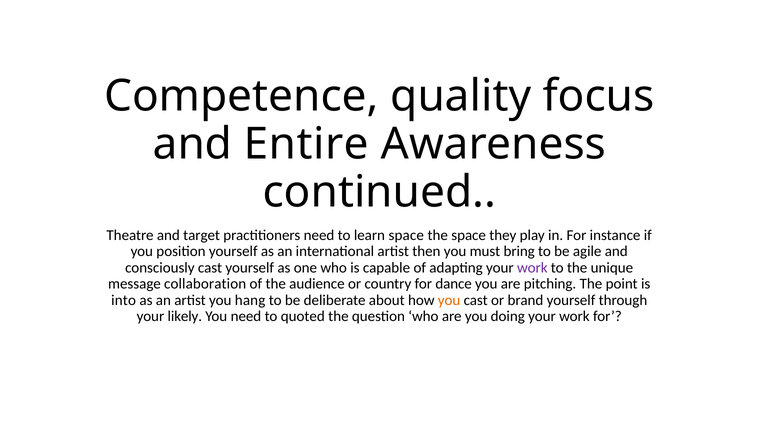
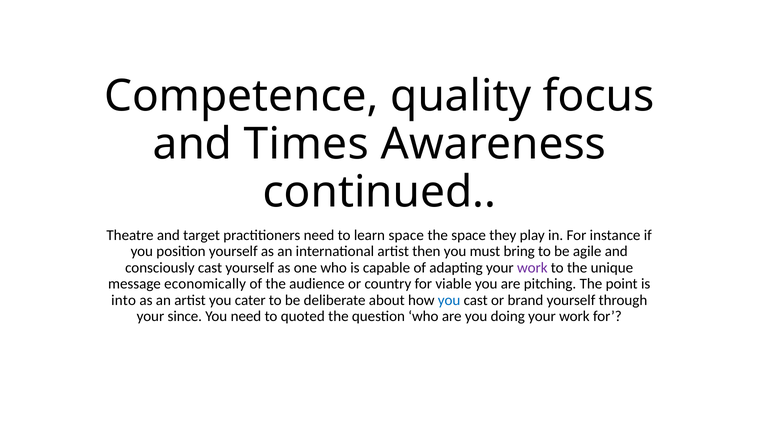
Entire: Entire -> Times (306, 144)
collaboration: collaboration -> economically (205, 284)
dance: dance -> viable (454, 284)
hang: hang -> cater (250, 300)
you colour: orange -> blue (449, 300)
likely: likely -> since (185, 316)
